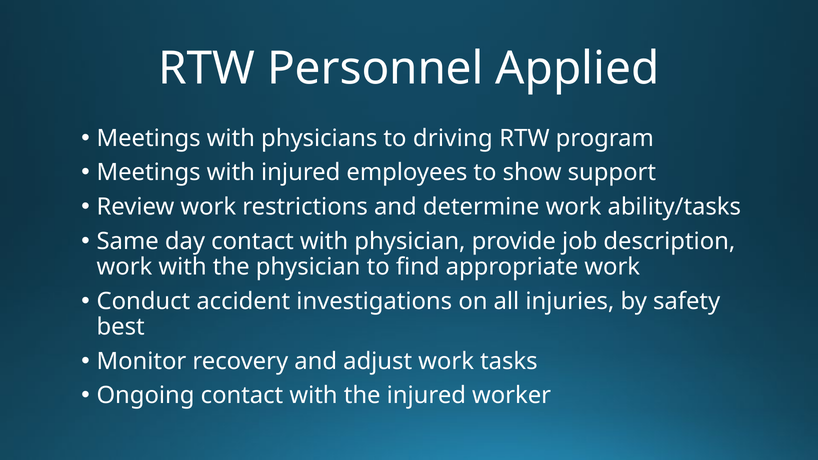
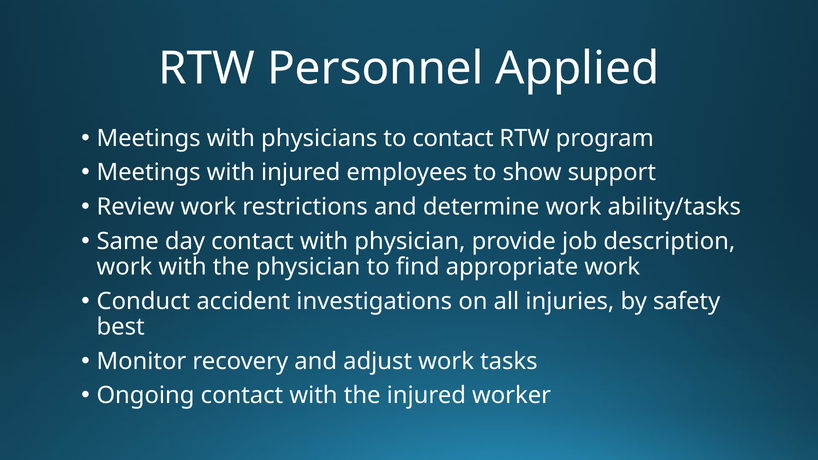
to driving: driving -> contact (453, 138)
